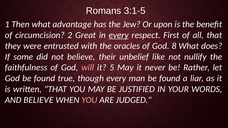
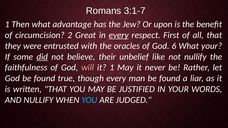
3:1-5: 3:1-5 -> 3:1-7 (135, 11)
8: 8 -> 6 (174, 46)
What does: does -> your (212, 46)
did underline: none -> present (42, 57)
it 5: 5 -> 1 (112, 68)
AND BELIEVE: BELIEVE -> NULLIFY (39, 100)
YOU colour: pink -> light blue (89, 100)
